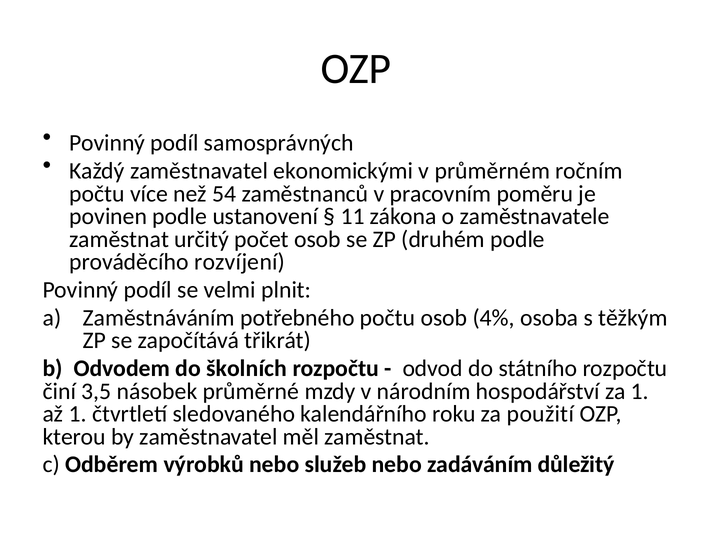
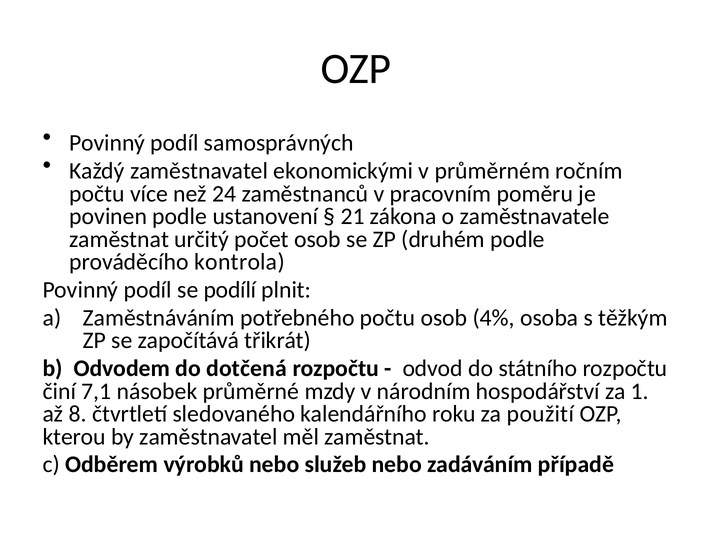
54: 54 -> 24 (224, 194)
11: 11 -> 21 (353, 217)
rozvíjení: rozvíjení -> kontrola (240, 262)
velmi: velmi -> podílí (230, 290)
školních: školních -> dotčená (247, 368)
3,5: 3,5 -> 7,1 (96, 391)
až 1: 1 -> 8 (78, 414)
důležitý: důležitý -> případě (576, 465)
